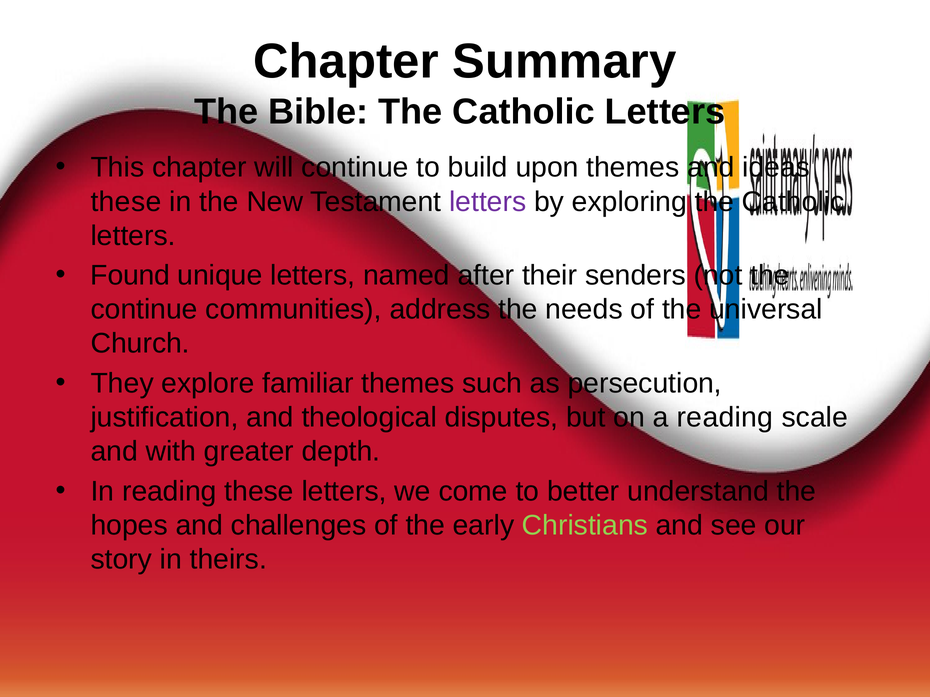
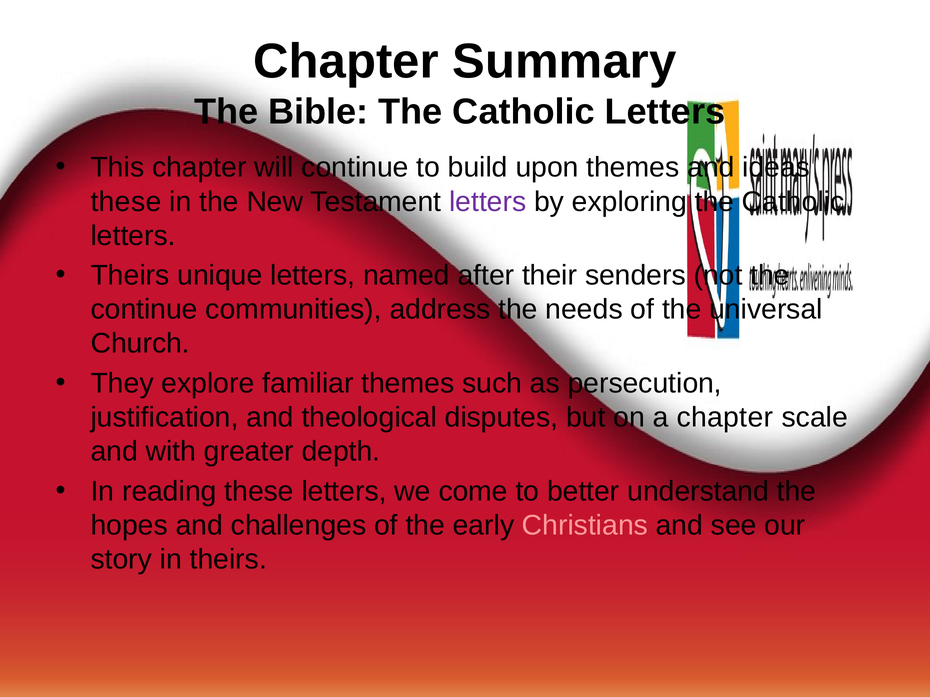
Found: Found -> Theirs (130, 276)
a reading: reading -> chapter (725, 418)
Christians colour: light green -> pink (585, 526)
